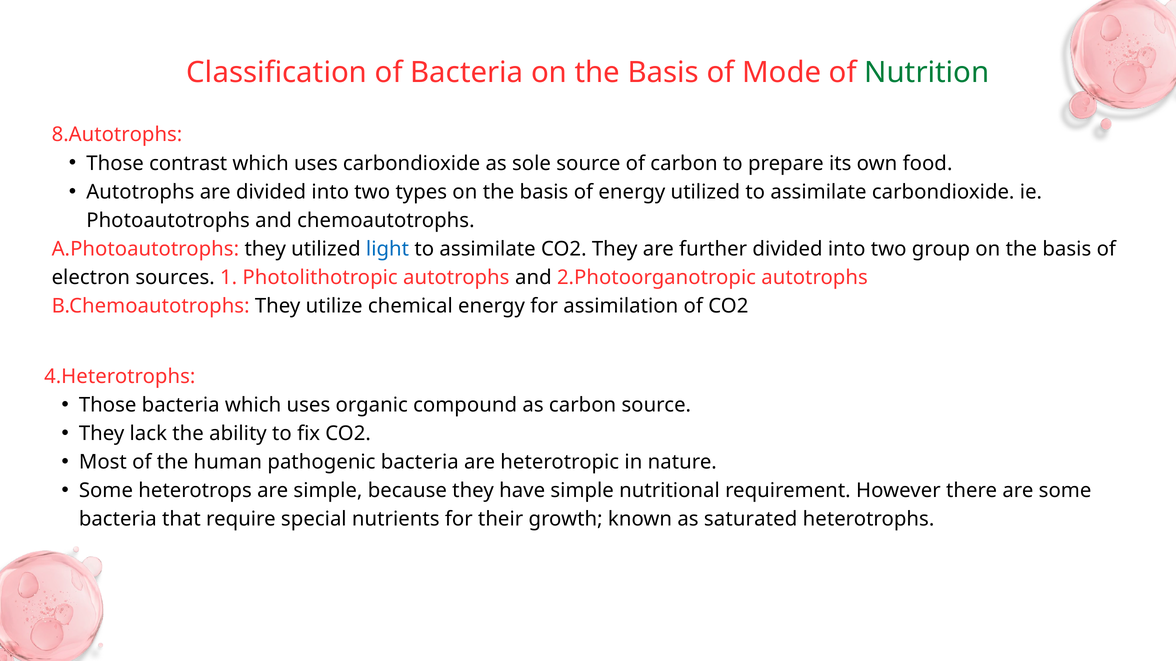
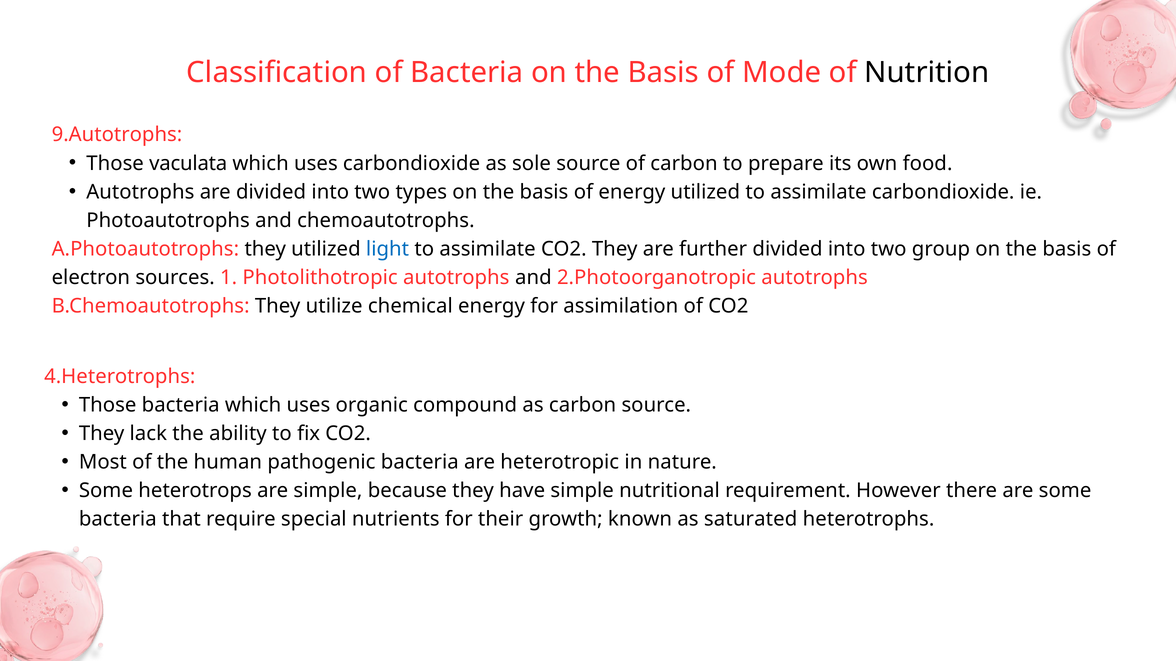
Nutrition colour: green -> black (927, 73)
8.Autotrophs: 8.Autotrophs -> 9.Autotrophs (117, 135)
contrast: contrast -> vaculata (188, 163)
